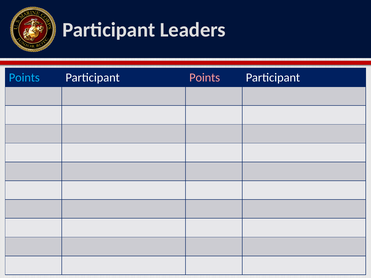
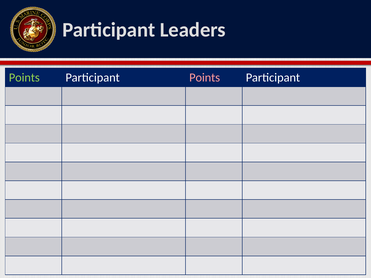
Points colour: light blue -> light green (24, 78)
